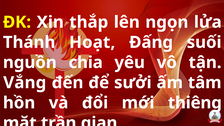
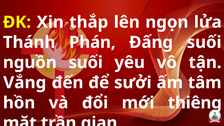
Hoạt: Hoạt -> Phán (92, 42)
nguồn chia: chia -> suối (86, 62)
